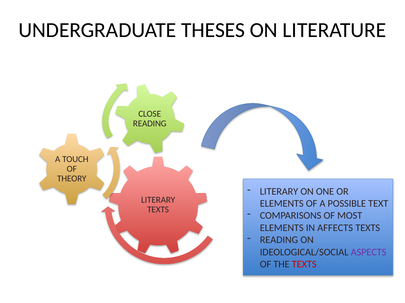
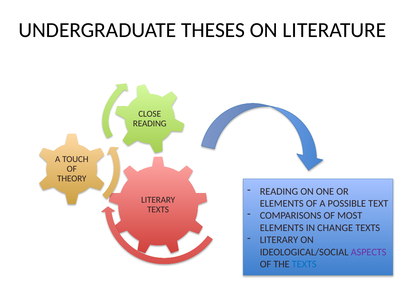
LITERARY: LITERARY -> READING (279, 192)
AFFECTS: AFFECTS -> CHANGE (335, 228)
READING: READING -> LITERARY (279, 240)
TEXTS colour: red -> blue (304, 265)
